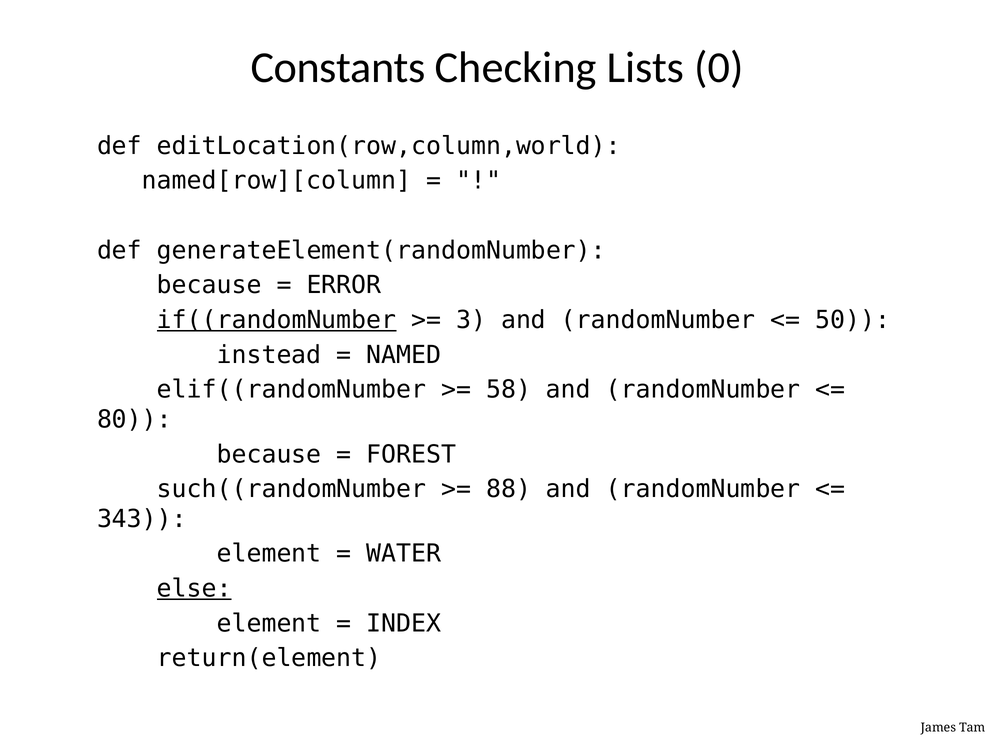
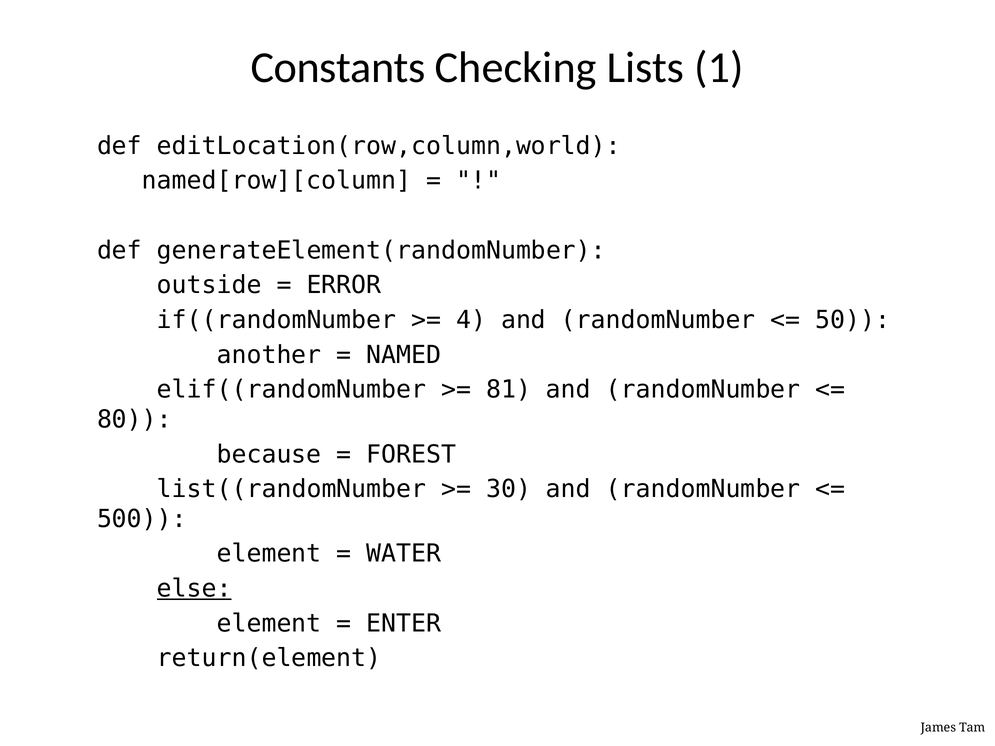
0: 0 -> 1 (719, 68)
because: because -> outside (209, 285)
if((randomNumber underline: present -> none (277, 320)
3: 3 -> 4 (471, 320)
instead: instead -> another (269, 355)
58: 58 -> 81 (509, 390)
such((randomNumber: such((randomNumber -> list((randomNumber (292, 489)
88: 88 -> 30 (509, 489)
343: 343 -> 500 (142, 519)
INDEX: INDEX -> ENTER (404, 624)
